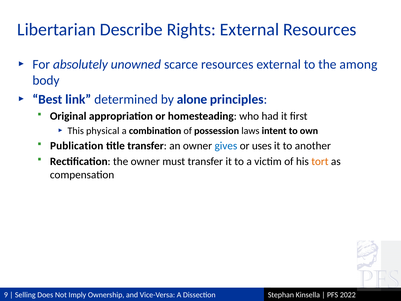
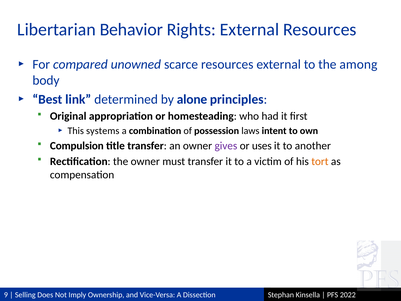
Describe: Describe -> Behavior (131, 30)
absolutely: absolutely -> compared (80, 64)
physical: physical -> systems (103, 131)
Publication: Publication -> Compulsion (77, 146)
gives colour: blue -> purple (226, 146)
